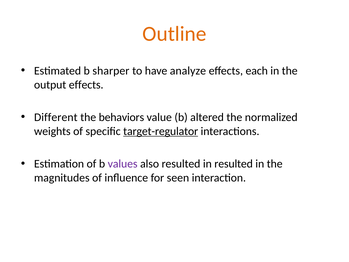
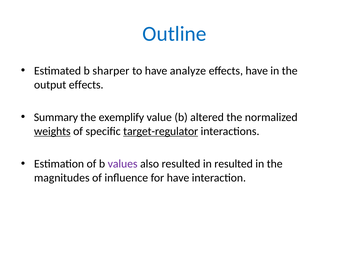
Outline colour: orange -> blue (174, 34)
effects each: each -> have (257, 71)
Different: Different -> Summary (56, 117)
behaviors: behaviors -> exemplify (121, 117)
weights underline: none -> present (52, 131)
for seen: seen -> have (178, 178)
